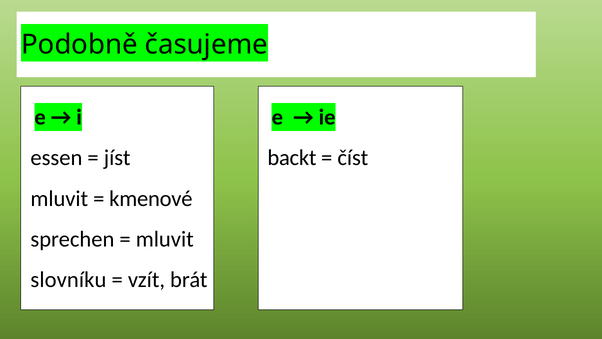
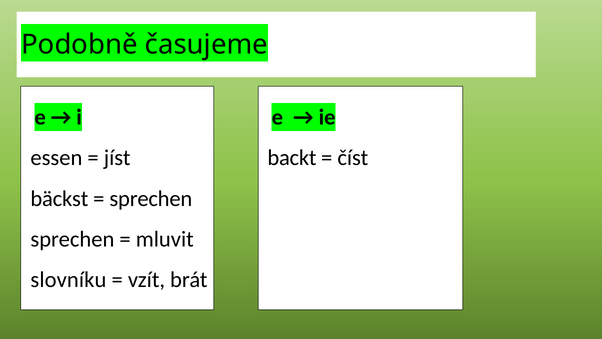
mluvit: mluvit -> bäckst (59, 198)
kmenové: kmenové -> sprechen (151, 198)
